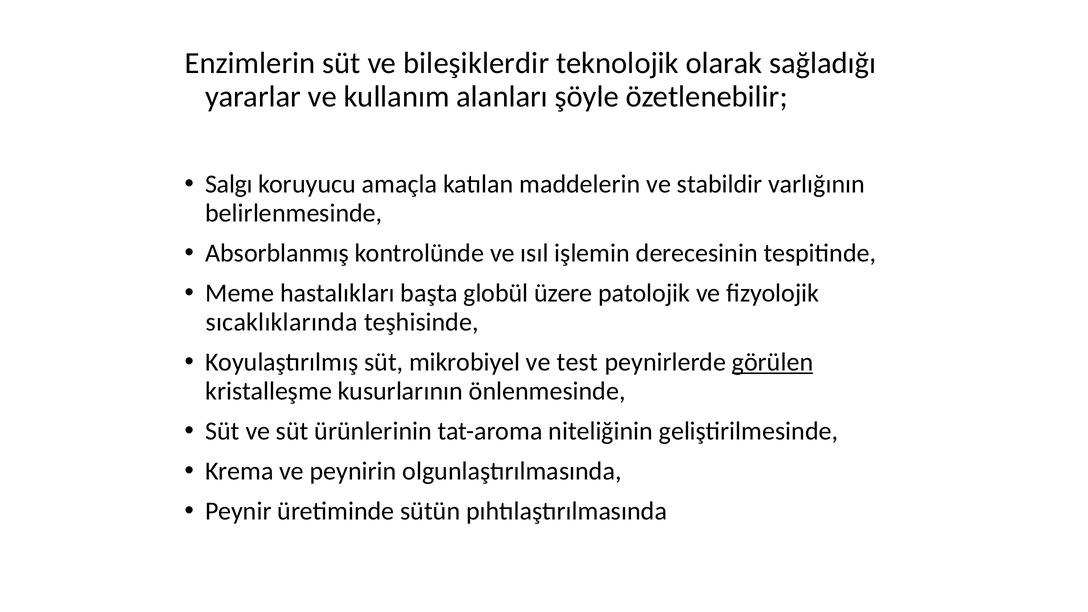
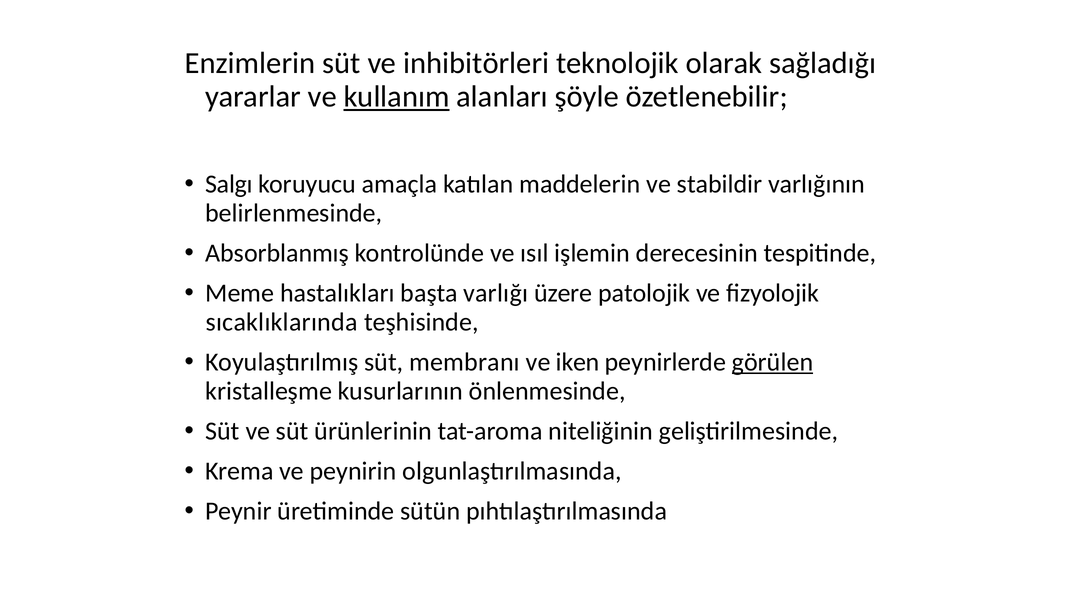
bileşiklerdir: bileşiklerdir -> inhibitörleri (476, 63)
kullanım underline: none -> present (397, 97)
globül: globül -> varlığı (496, 293)
mikrobiyel: mikrobiyel -> membranı (465, 362)
test: test -> iken (578, 362)
